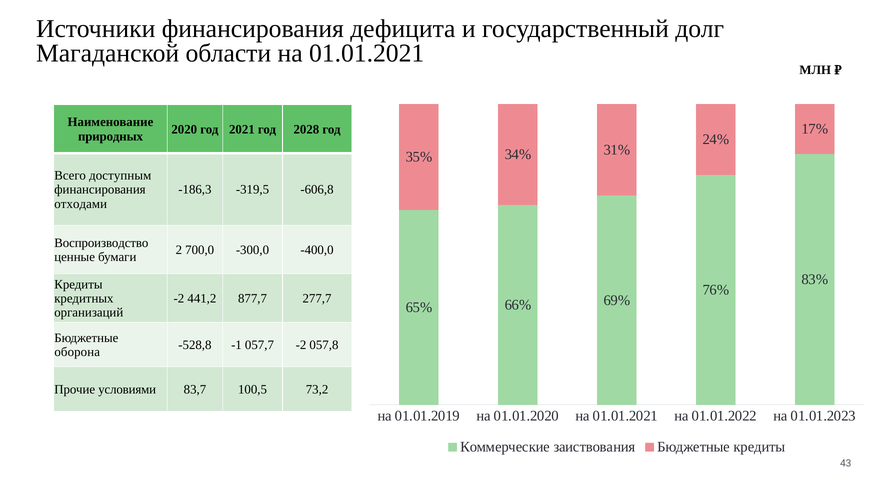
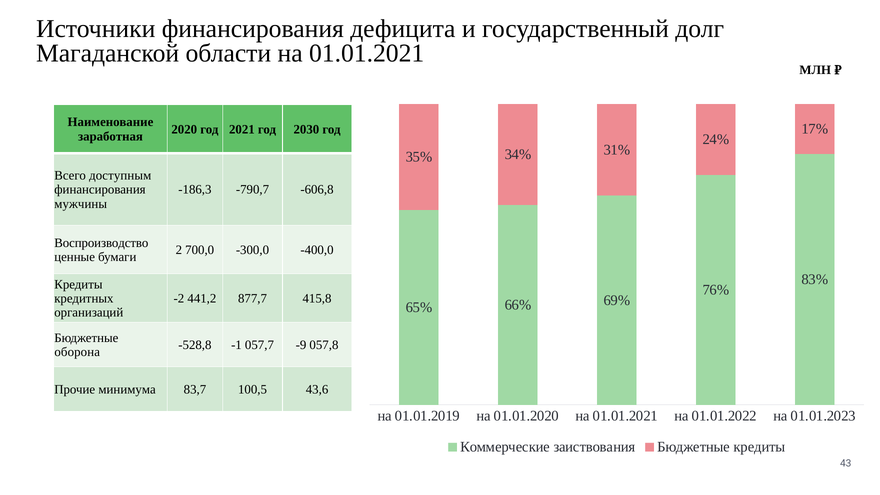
2028: 2028 -> 2030 (306, 129)
природных: природных -> заработная (110, 136)
-319,5: -319,5 -> -790,7 (253, 190)
отходами: отходами -> мужчины (81, 204)
277,7: 277,7 -> 415,8 (317, 298)
057,7 -2: -2 -> -9 (301, 345)
условиями: условиями -> минимума (127, 389)
73,2: 73,2 -> 43,6 (317, 389)
